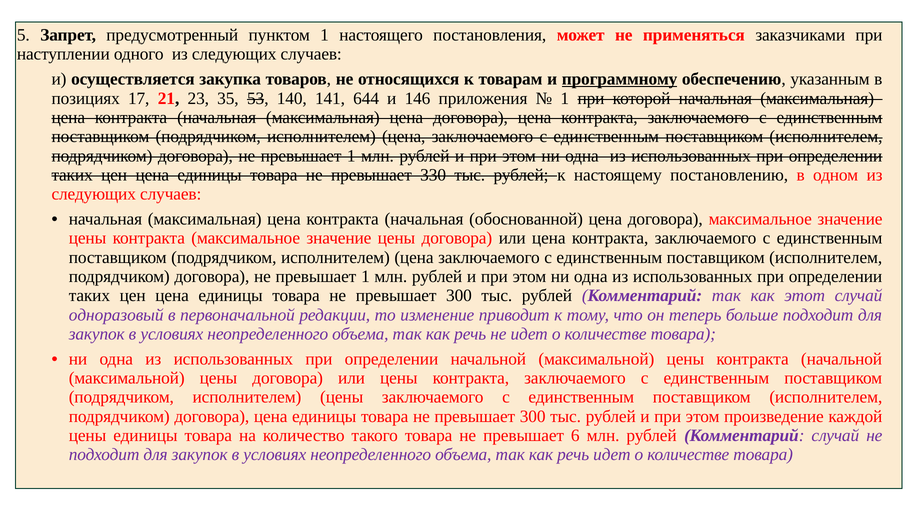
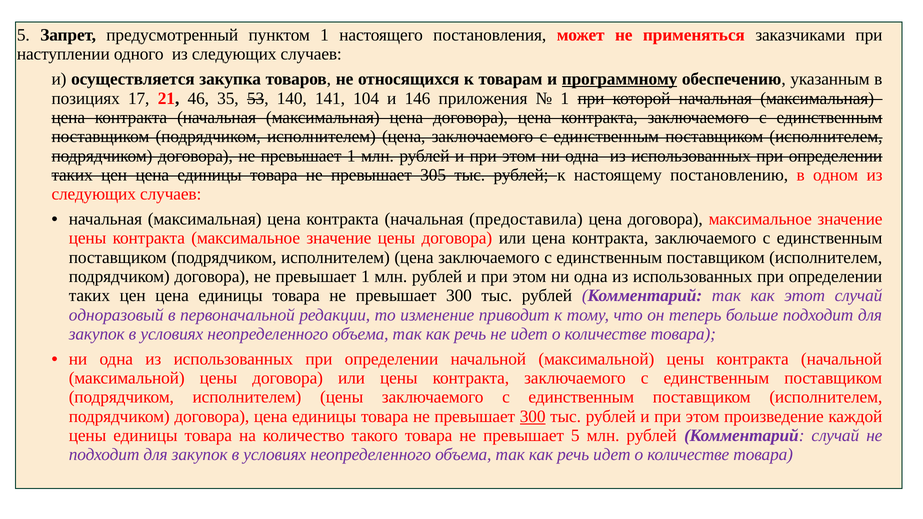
23: 23 -> 46 (198, 98)
644: 644 -> 104 (366, 98)
330: 330 -> 305 (433, 175)
обоснованной: обоснованной -> предоставила (526, 219)
300 underline: none -> present (533, 417)
превышает 6: 6 -> 5 (575, 436)
